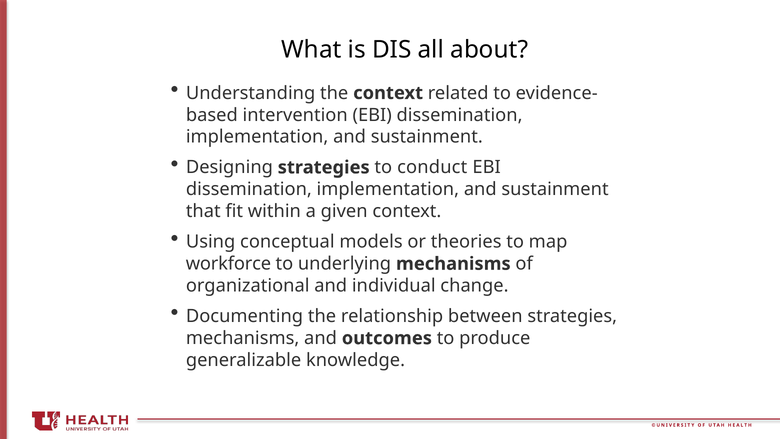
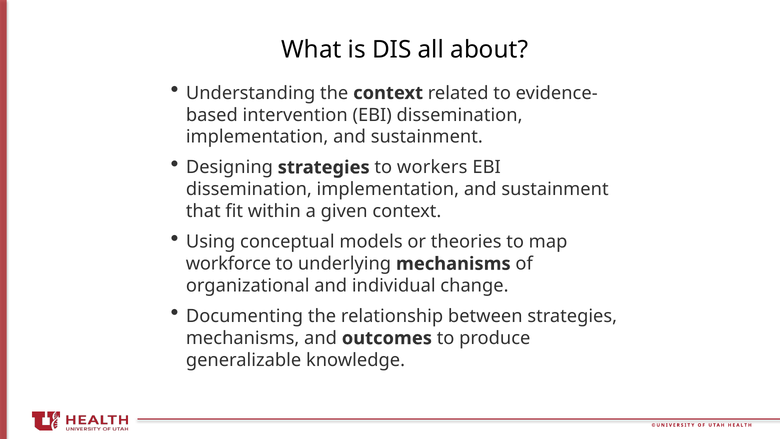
conduct: conduct -> workers (432, 167)
